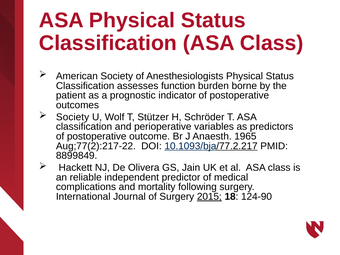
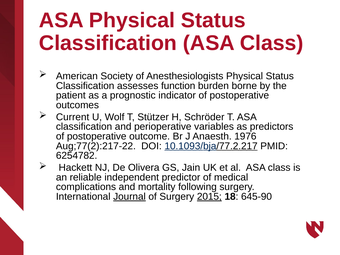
Society: Society -> Current (73, 117)
1965: 1965 -> 1976 (245, 136)
8899849: 8899849 -> 6254782 (77, 156)
Journal underline: none -> present (129, 197)
124-90: 124-90 -> 645-90 (257, 197)
